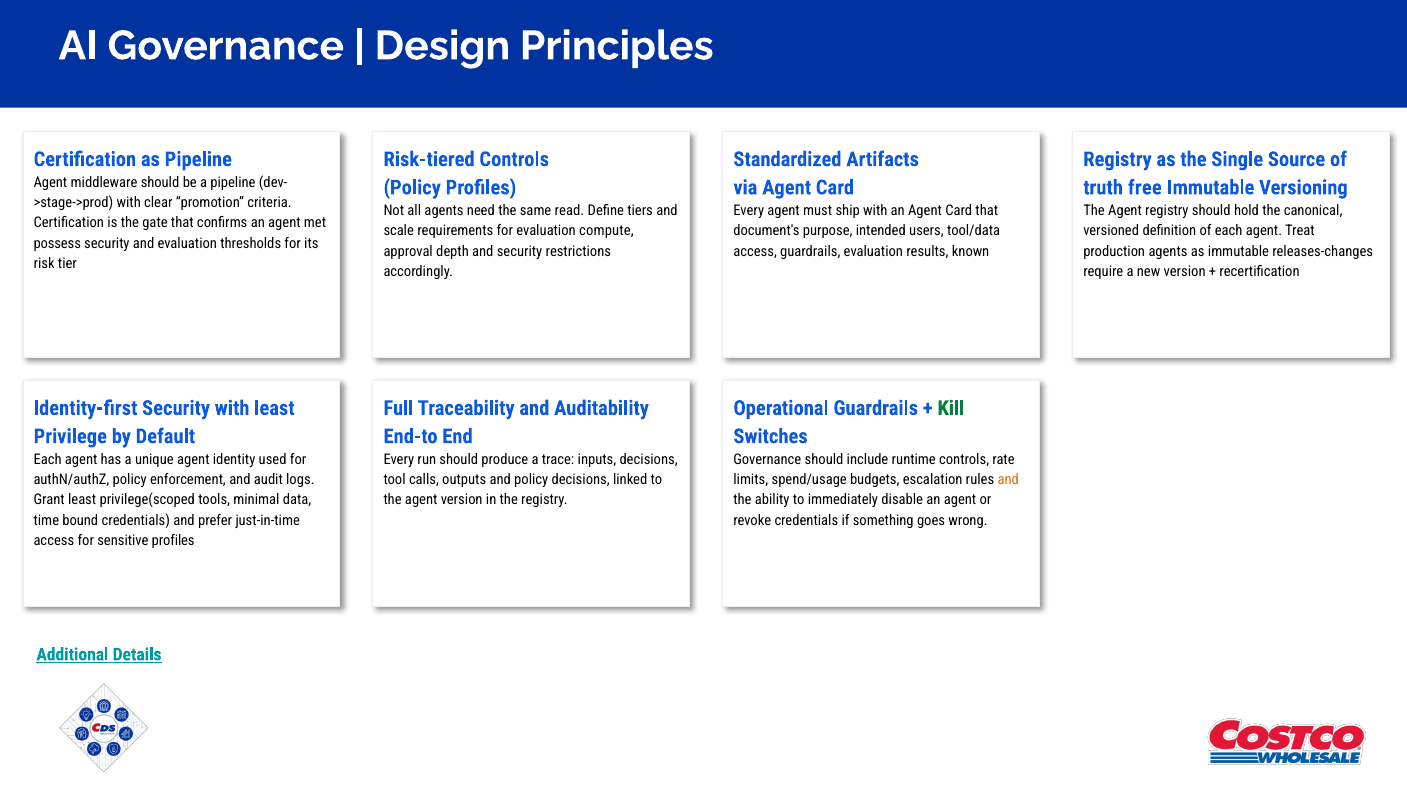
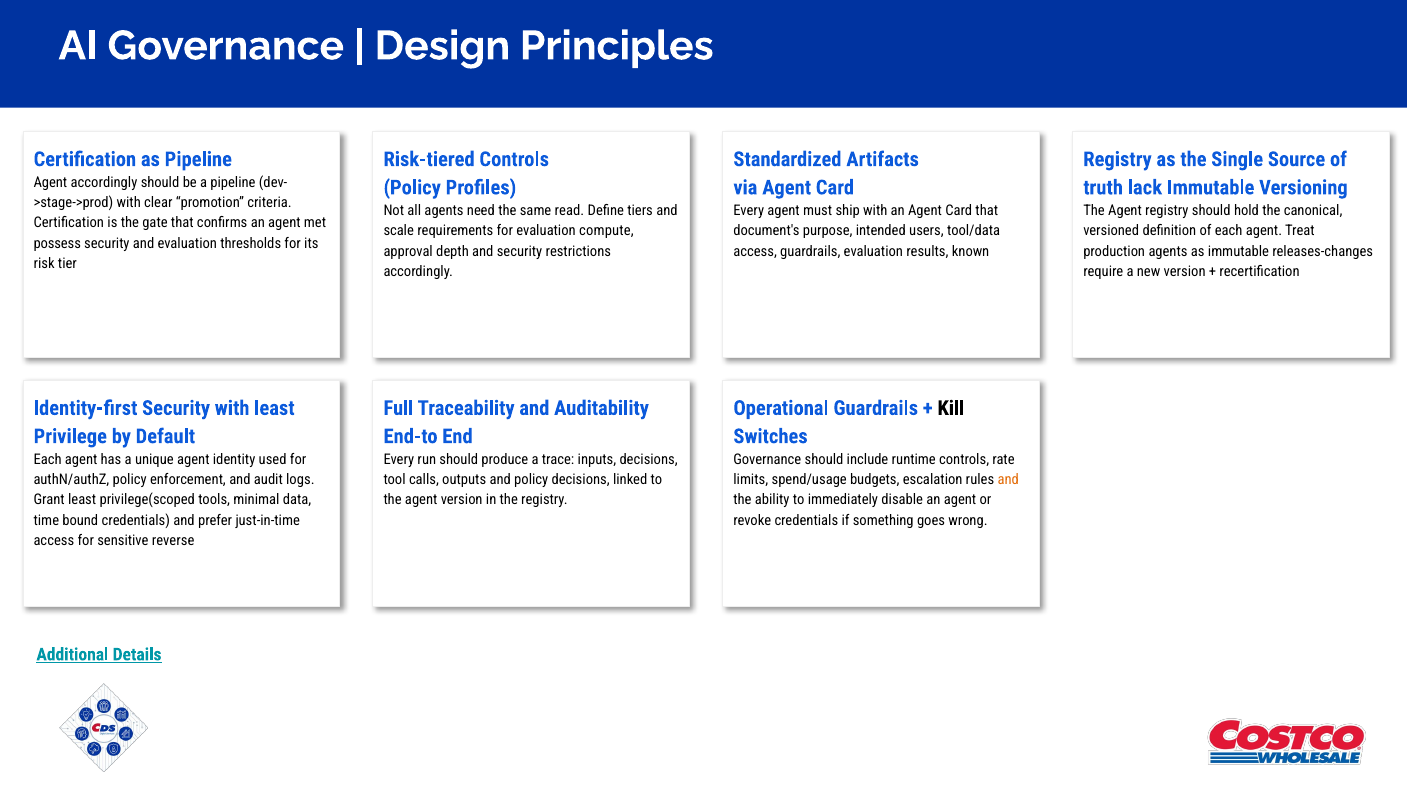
Agent middleware: middleware -> accordingly (104, 183)
free: free -> lack (1145, 188)
Kill colour: green -> black (951, 408)
sensitive profiles: profiles -> reverse (173, 541)
